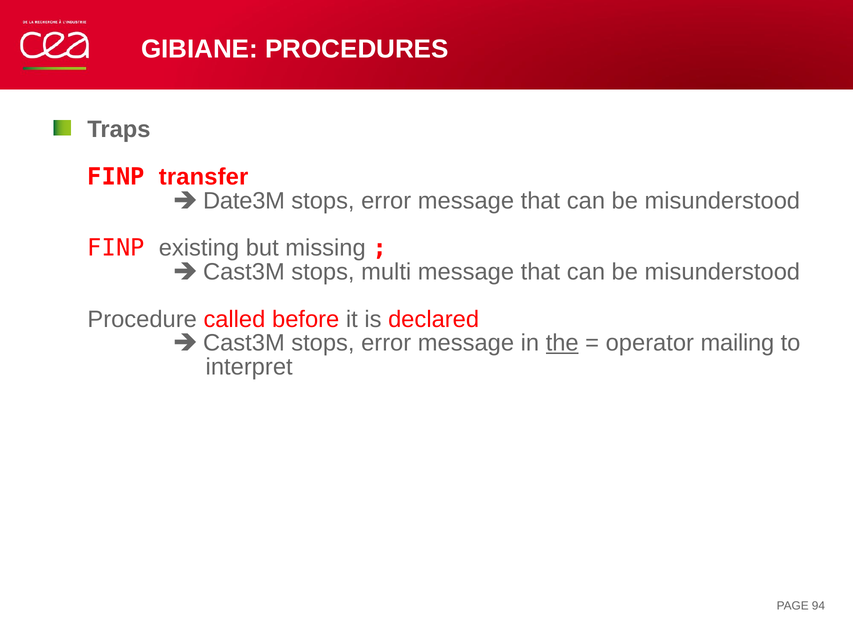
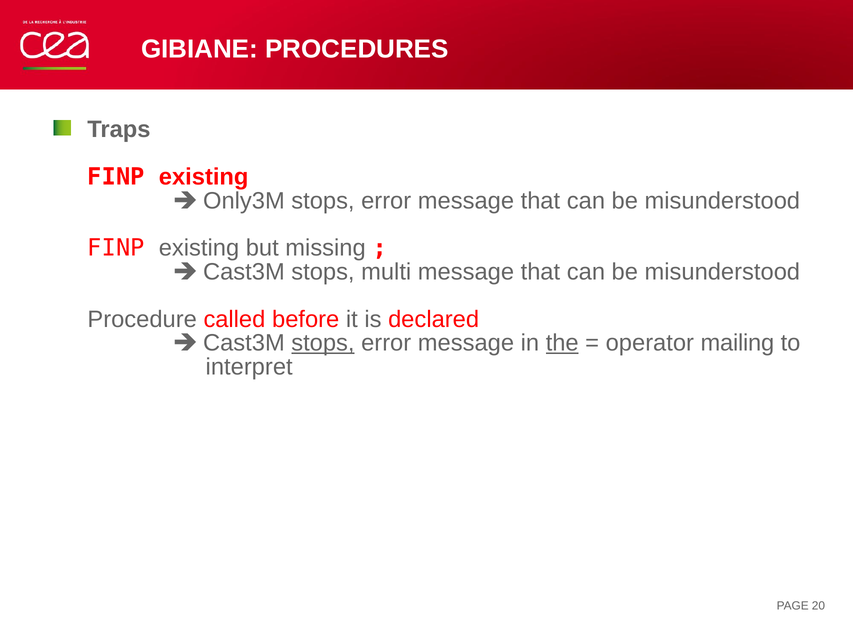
transfer: transfer -> existing (204, 177)
Date3M: Date3M -> Only3M (244, 201)
stops underline: none -> present (323, 343)
94: 94 -> 20 (818, 606)
